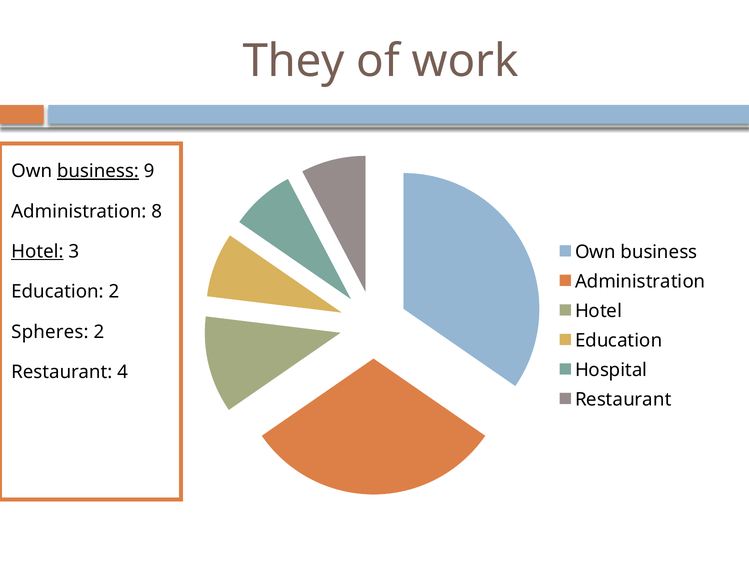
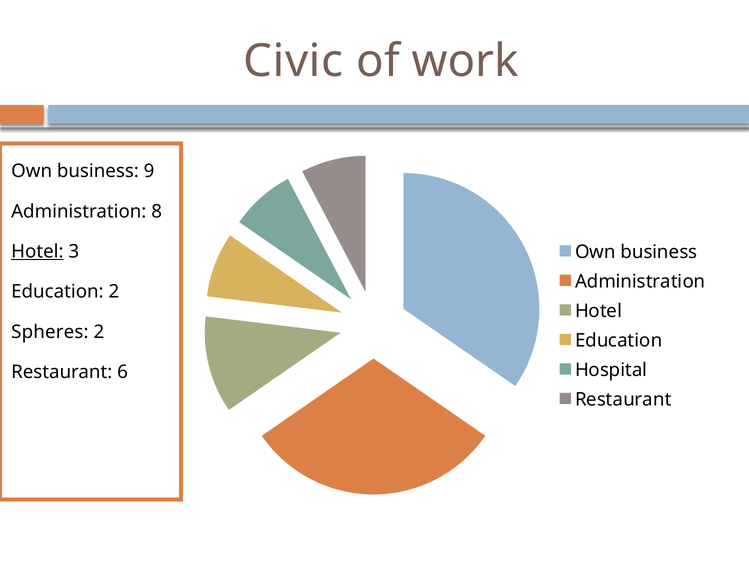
They: They -> Civic (293, 61)
business underline: present -> none (98, 171)
4: 4 -> 6 (123, 372)
